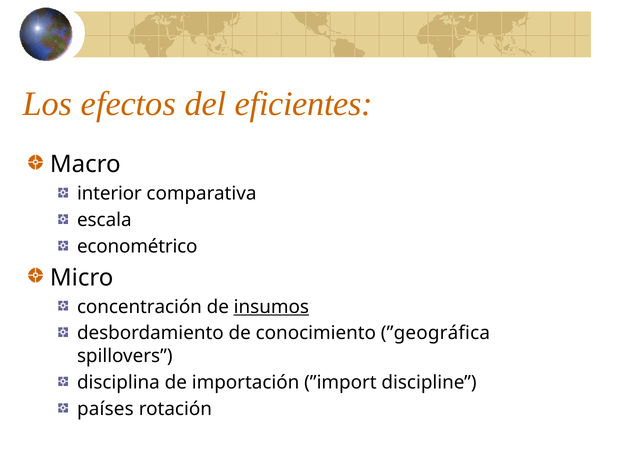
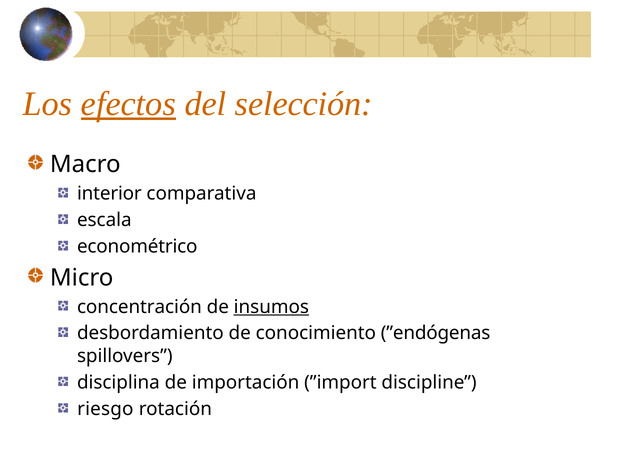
efectos underline: none -> present (128, 104)
eficientes: eficientes -> selección (304, 104)
”geográfica: ”geográfica -> ”endógenas (436, 333)
países: países -> riesgo (105, 408)
